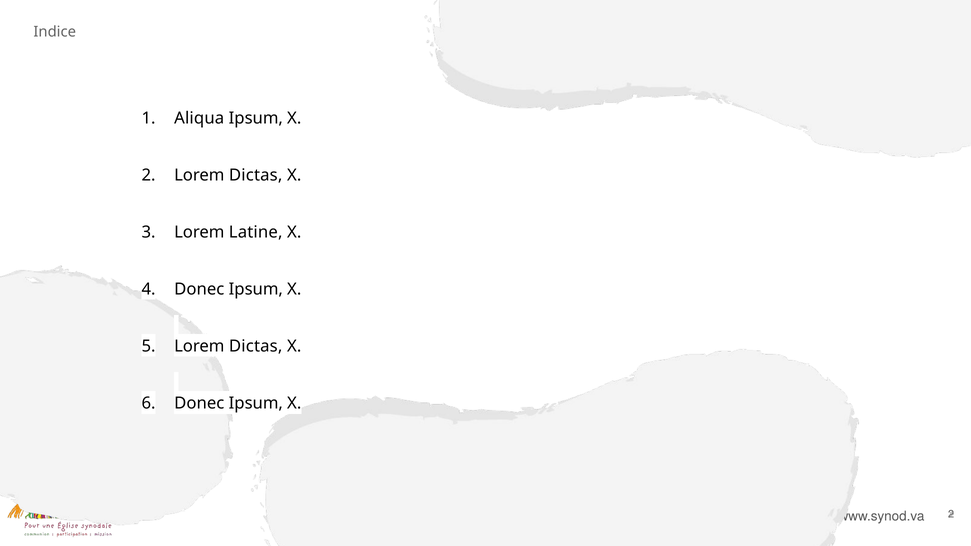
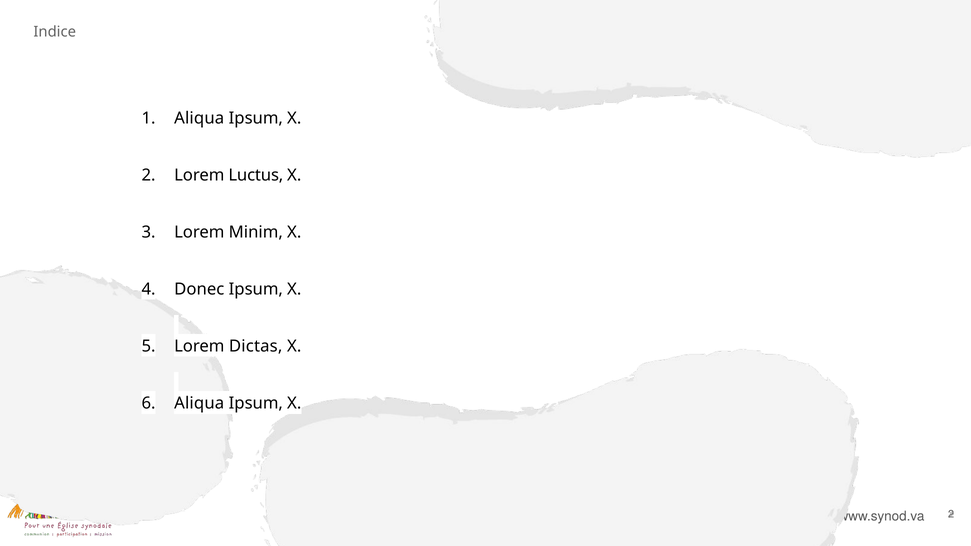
Dictas: Dictas -> Luctus (256, 175)
Latine: Latine -> Minim (256, 232)
Donec: Donec -> Aliqua (199, 404)
